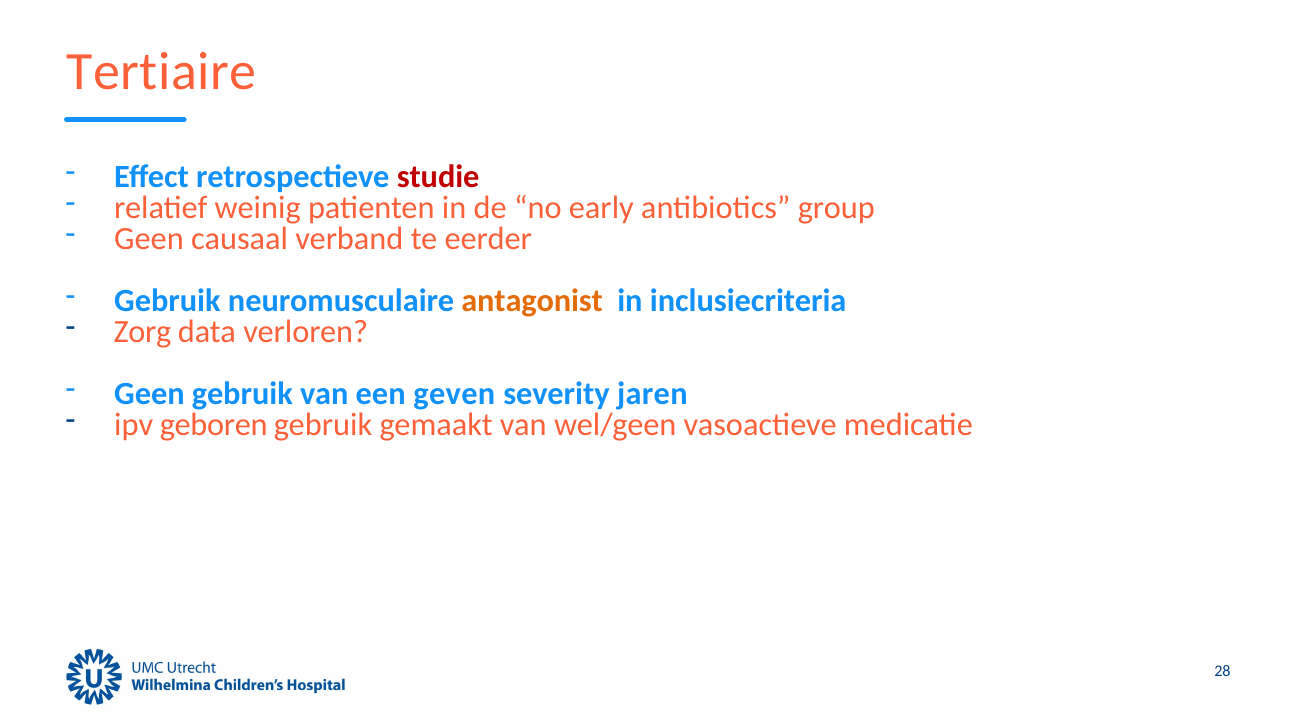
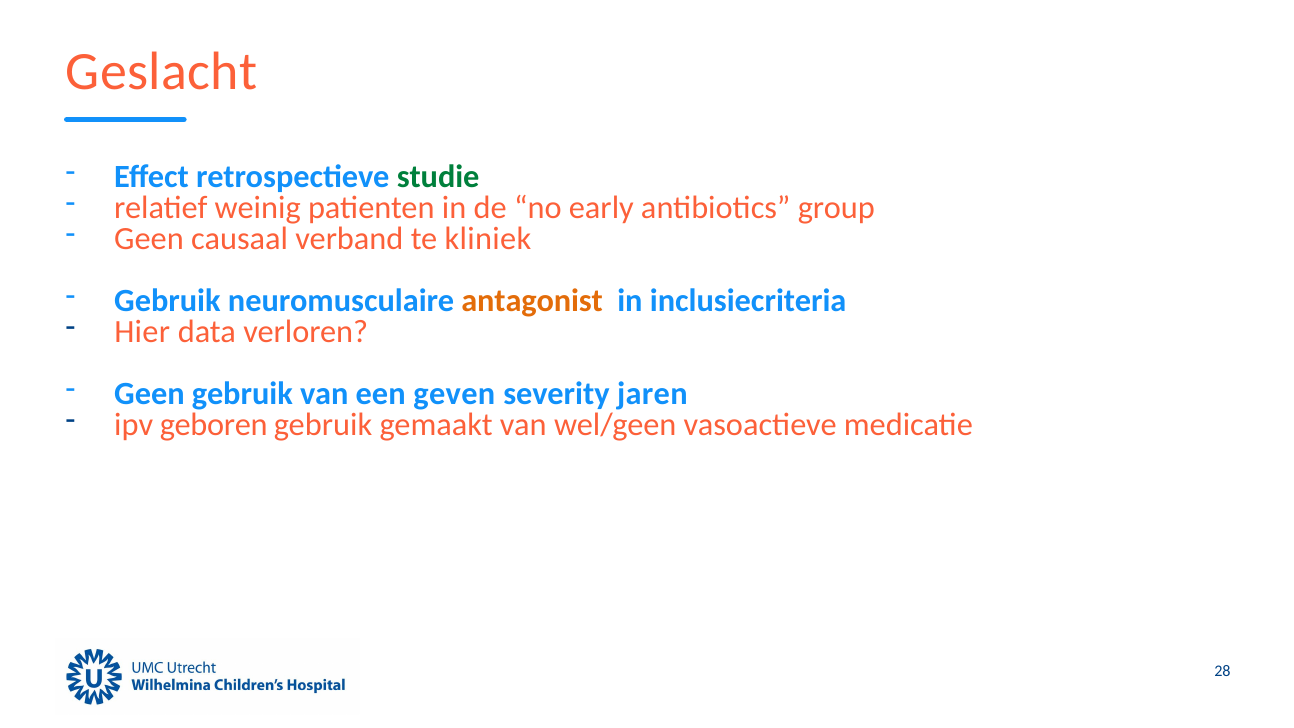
Tertiaire: Tertiaire -> Geslacht (162, 72)
studie colour: red -> green (438, 177)
eerder: eerder -> kliniek (488, 239)
Zorg: Zorg -> Hier (142, 332)
